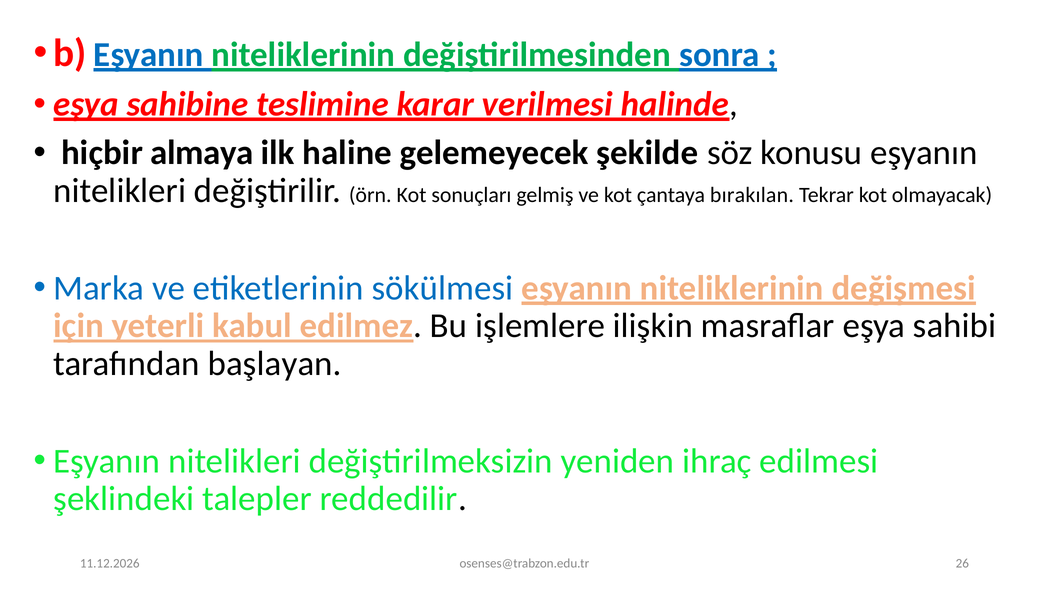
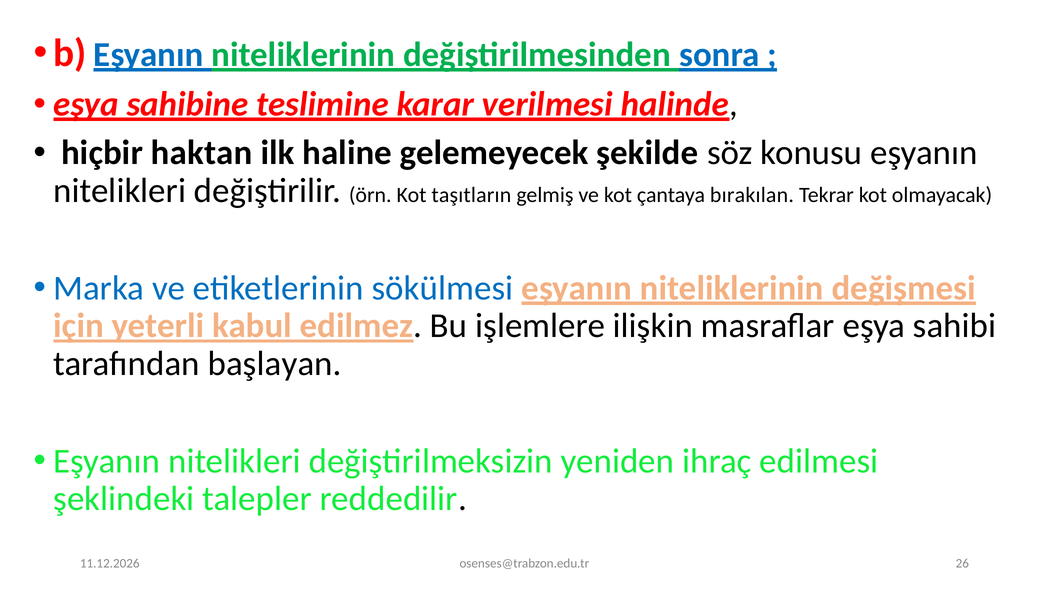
almaya: almaya -> haktan (202, 153)
sonuçları: sonuçları -> taşıtların (471, 195)
